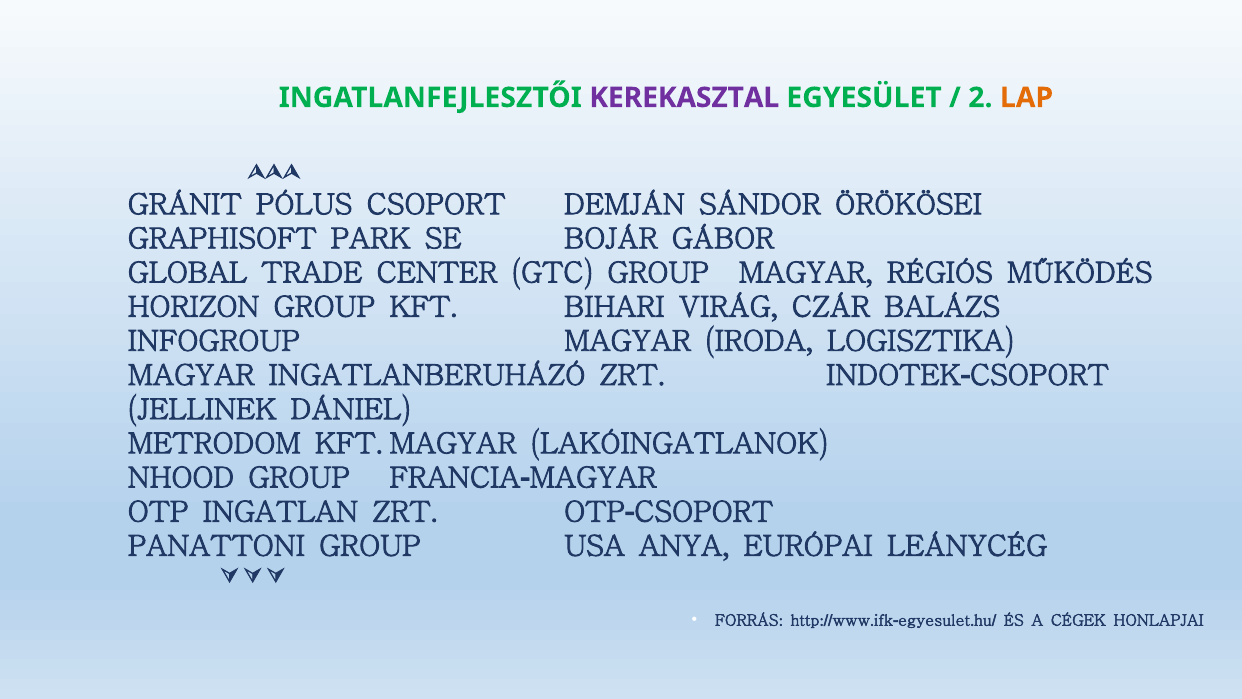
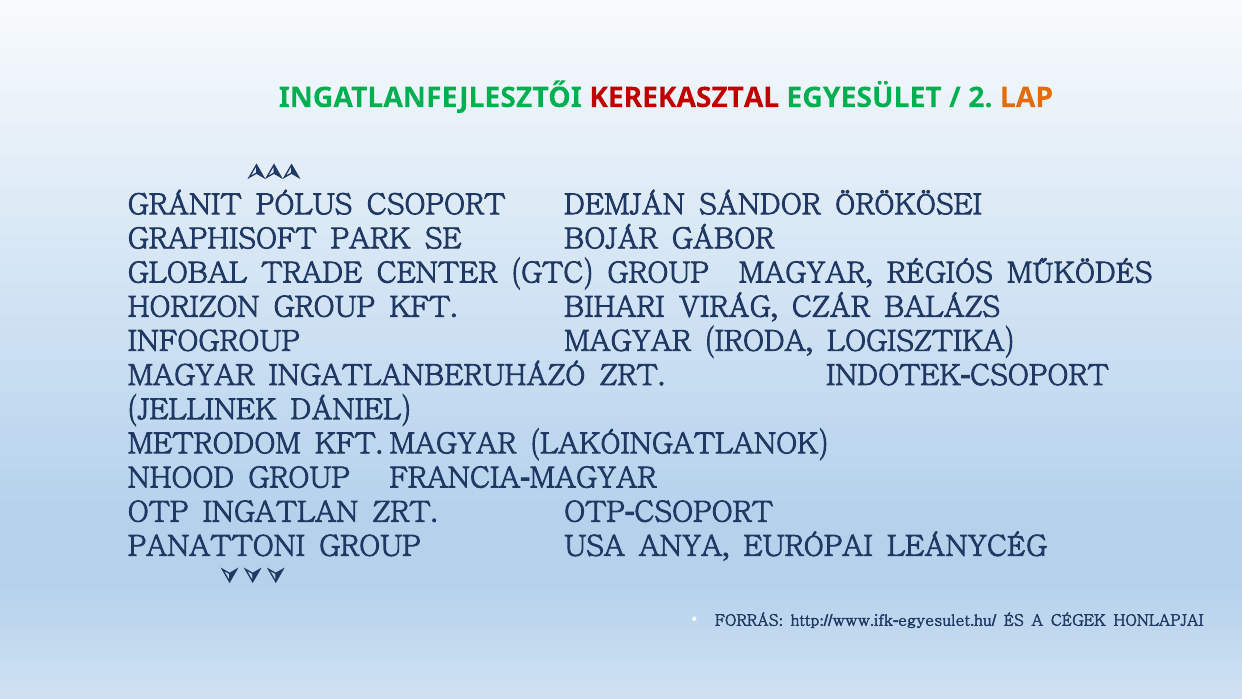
KEREKASZTAL colour: purple -> red (684, 98)
